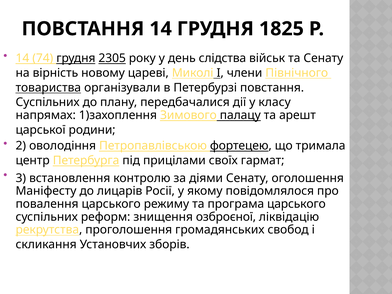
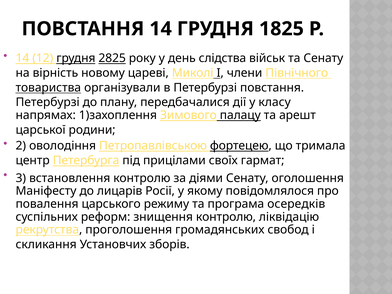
74: 74 -> 12 (43, 58)
2305: 2305 -> 2825 (112, 58)
Суспільних: Суспільних -> Петербурзі (48, 102)
програма царського: царського -> осередків (296, 204)
знищення озброєної: озброєної -> контролю (226, 217)
